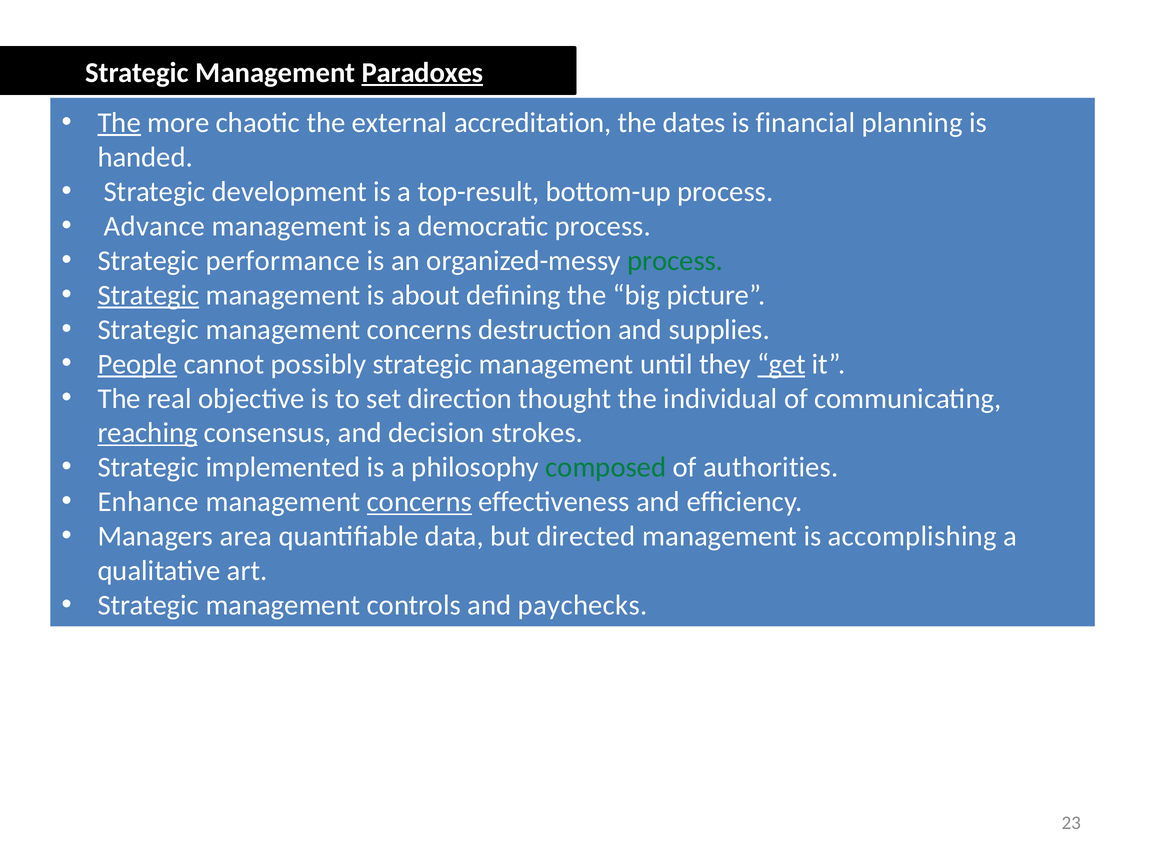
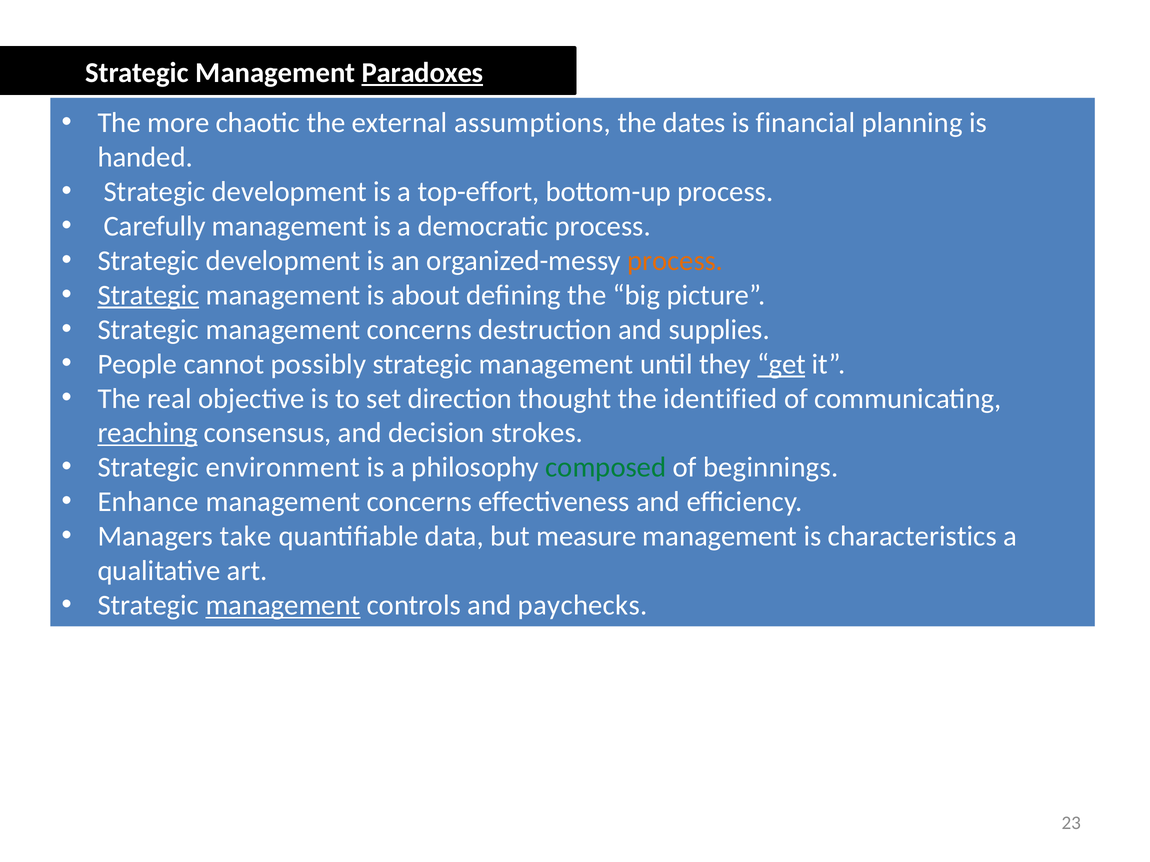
The underline: present -> none (119, 123)
accreditation: accreditation -> assumptions (532, 123)
top-result: top-result -> top-effort (478, 192)
Advance: Advance -> Carefully (155, 226)
performance: performance -> development (283, 261)
process colour: green -> orange (675, 261)
People underline: present -> none (137, 364)
individual: individual -> identified (720, 399)
implemented: implemented -> environment (283, 468)
authorities: authorities -> beginnings (771, 468)
concerns underline: present -> none (419, 502)
area: area -> take (246, 537)
directed: directed -> measure (586, 537)
accomplishing: accomplishing -> characteristics (912, 537)
management underline: none -> present (283, 606)
